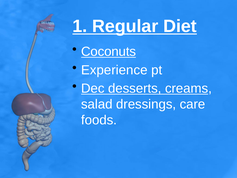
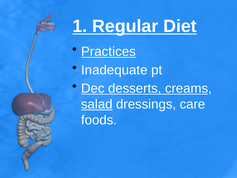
Coconuts: Coconuts -> Practices (108, 51)
Experience: Experience -> Inadequate (114, 70)
salad underline: none -> present (97, 104)
